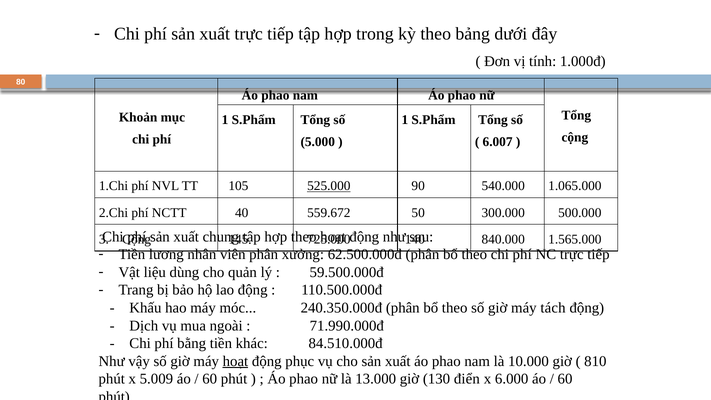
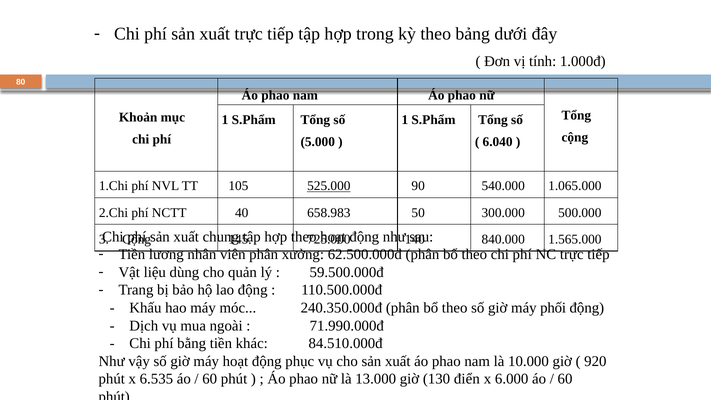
6.007: 6.007 -> 6.040 (498, 142)
559.672: 559.672 -> 658.983 (329, 213)
tách: tách -> phối (553, 308)
hoạt underline: present -> none (235, 361)
810: 810 -> 920 (595, 361)
5.009: 5.009 -> 6.535 (156, 379)
